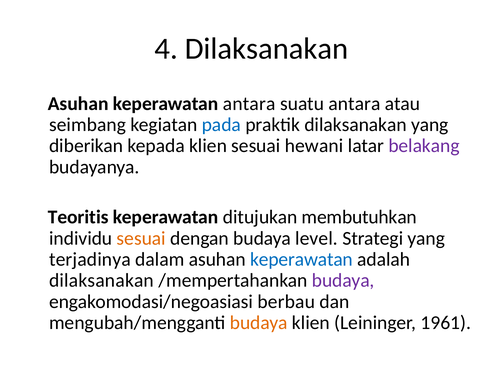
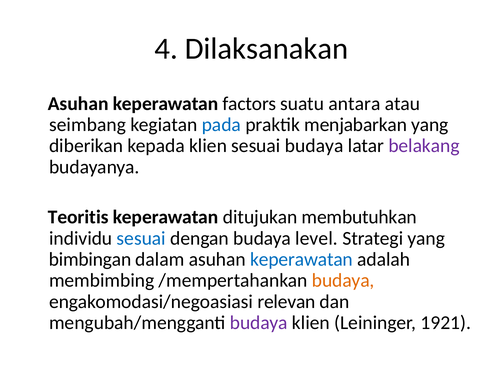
keperawatan antara: antara -> factors (249, 104)
praktik dilaksanakan: dilaksanakan -> menjabarkan (356, 125)
sesuai hewani: hewani -> budaya (314, 146)
sesuai colour: orange -> blue (141, 238)
terjadinya: terjadinya -> bimbingan (90, 260)
dilaksanakan: dilaksanakan -> membimbing (102, 281)
budaya colour: purple -> orange (343, 281)
berbau: berbau -> relevan (286, 302)
budaya colour: orange -> purple (259, 323)
1961: 1961 -> 1921 (446, 323)
